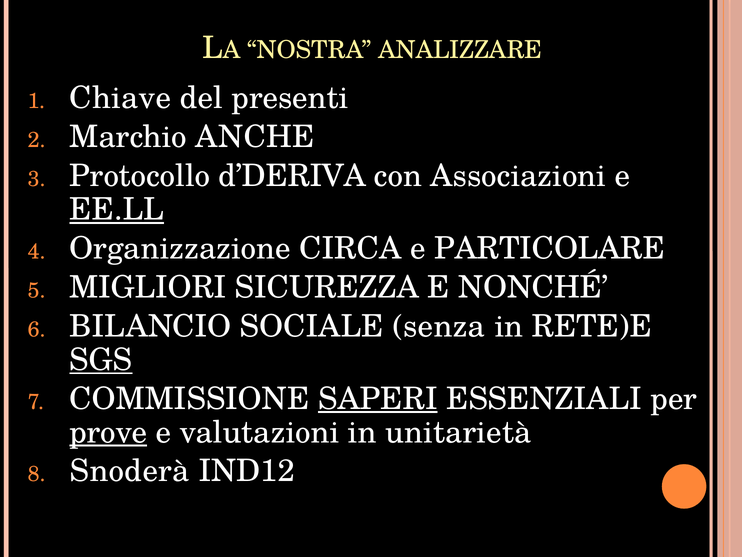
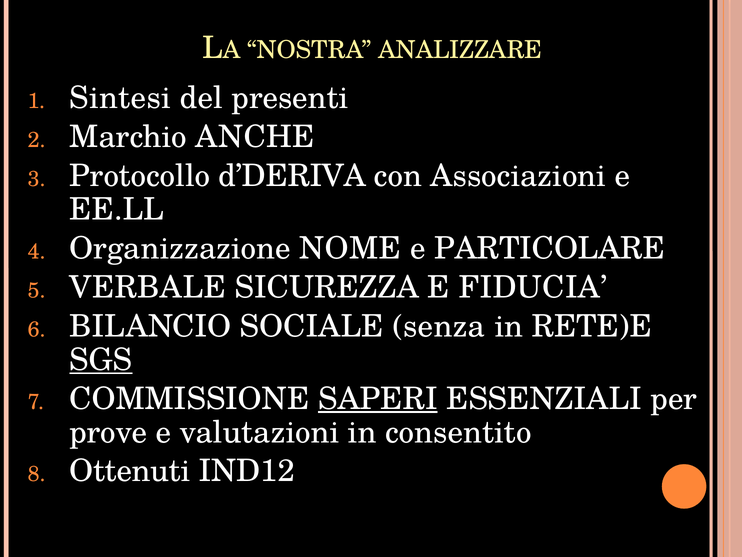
Chiave: Chiave -> Sintesi (120, 98)
EE.LL underline: present -> none (117, 209)
CIRCA: CIRCA -> NOME (350, 248)
MIGLIORI: MIGLIORI -> VERBALE (148, 287)
NONCHÉ: NONCHÉ -> FIDUCIA (533, 287)
prove underline: present -> none (108, 432)
unitarietà: unitarietà -> consentito (458, 432)
Snoderà: Snoderà -> Ottenuti (130, 471)
